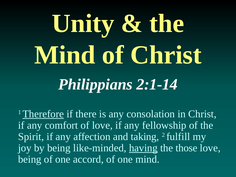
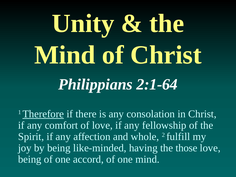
2:1-14: 2:1-14 -> 2:1-64 (157, 84)
taking: taking -> whole (145, 137)
having underline: present -> none (143, 148)
